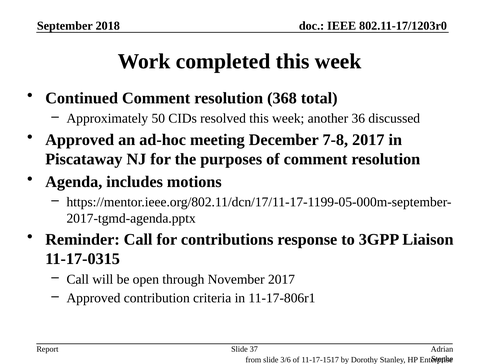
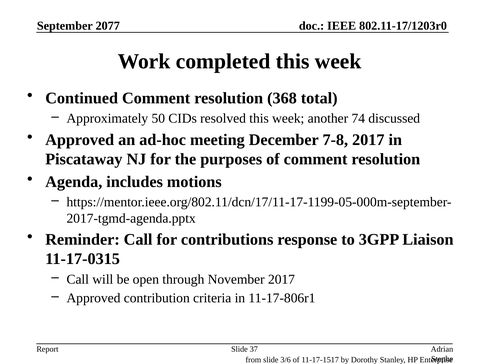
2018: 2018 -> 2077 (108, 26)
36: 36 -> 74 (358, 118)
